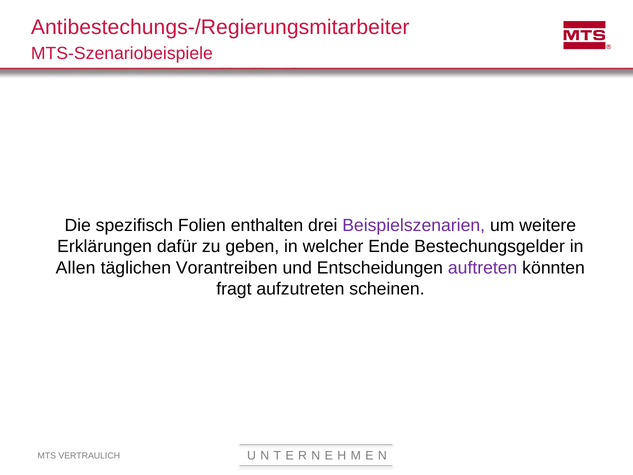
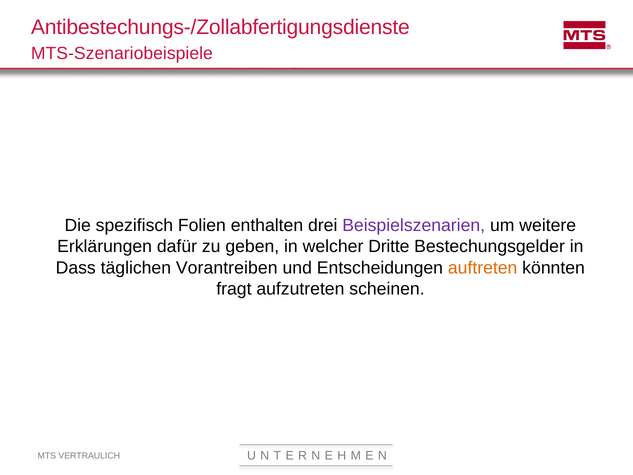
Antibestechungs-/Regierungsmitarbeiter: Antibestechungs-/Regierungsmitarbeiter -> Antibestechungs-/Zollabfertigungsdienste (220, 27)
Ende: Ende -> Dritte (389, 246)
Allen: Allen -> Dass (76, 268)
auftreten colour: purple -> orange (483, 268)
